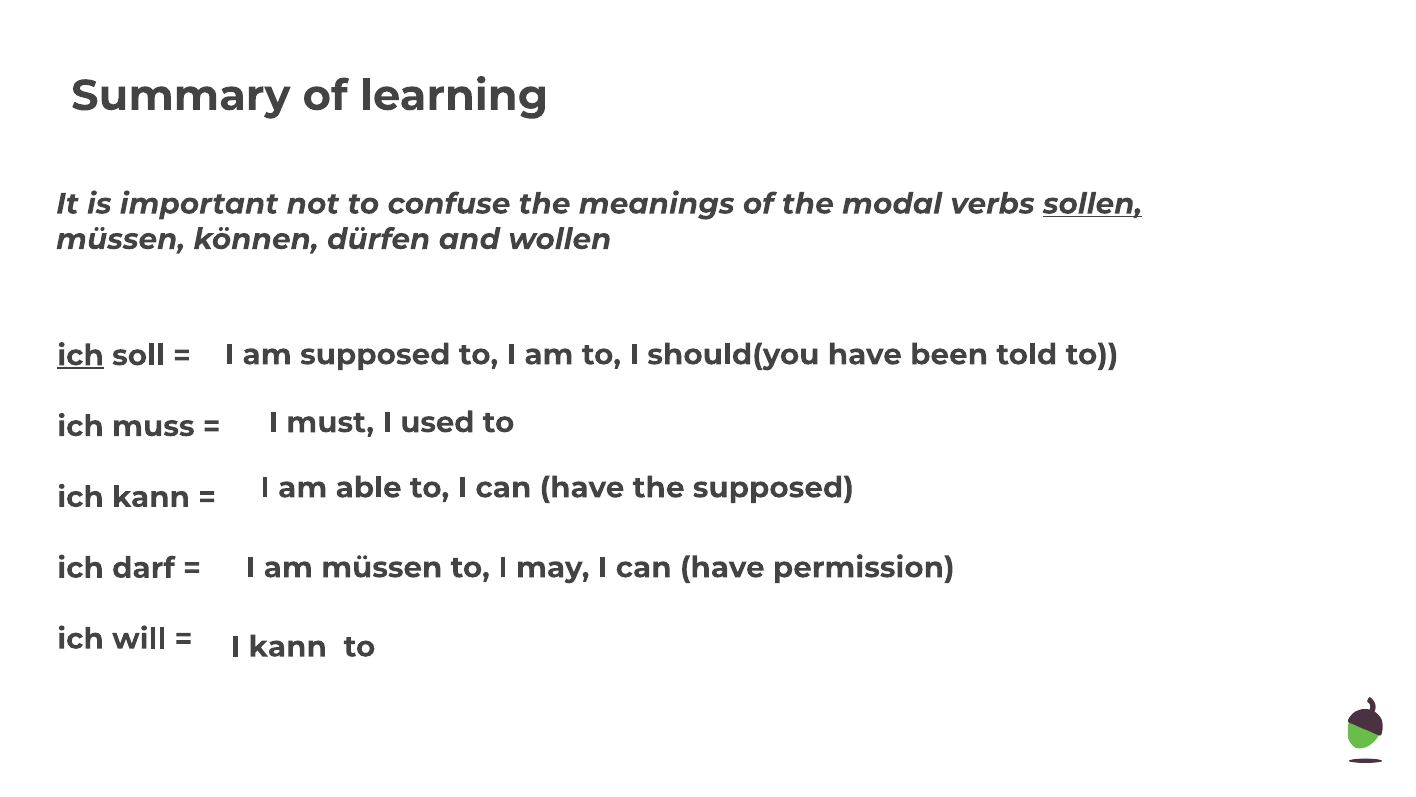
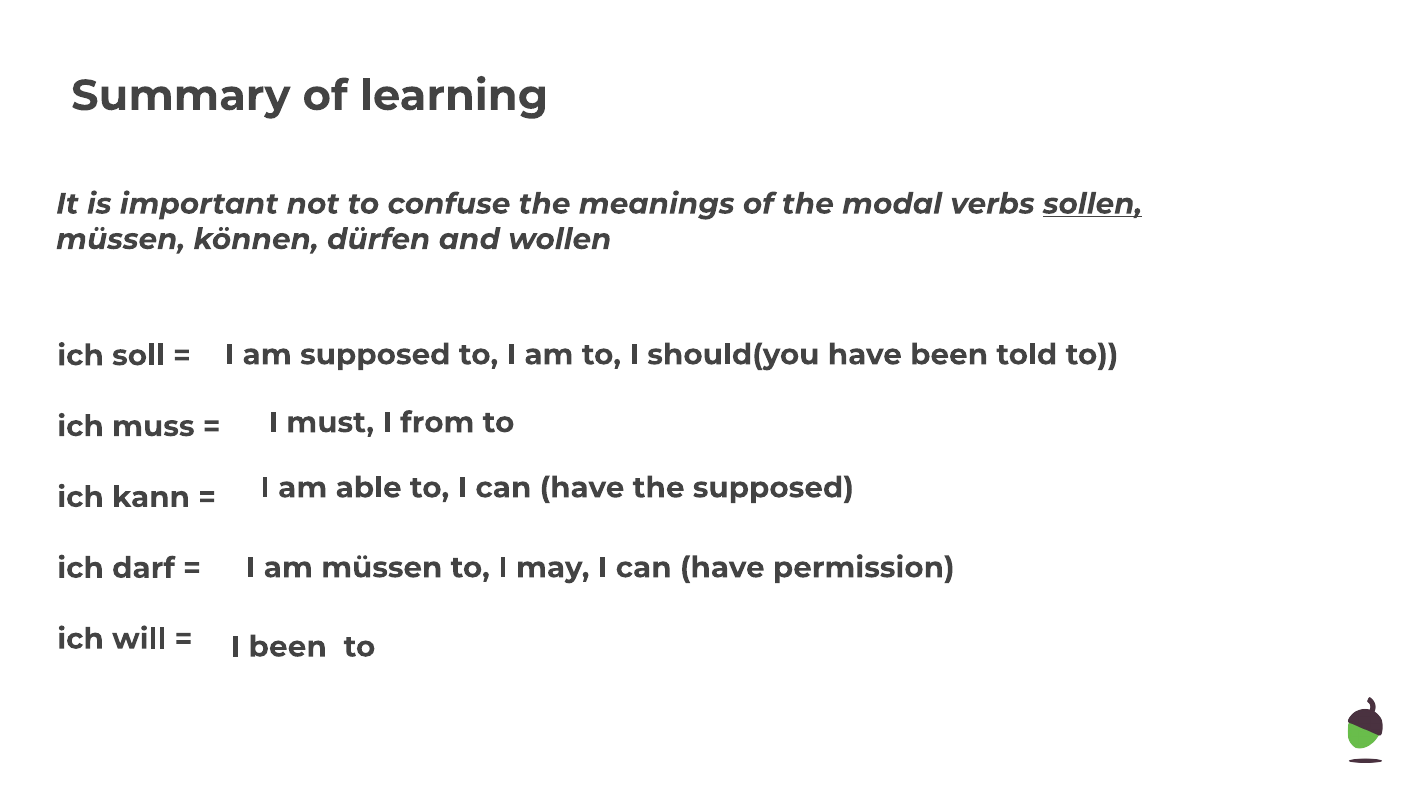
ich underline: present -> none (81, 355)
used: used -> from (437, 422)
I kann: kann -> been (288, 646)
